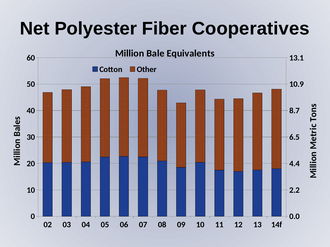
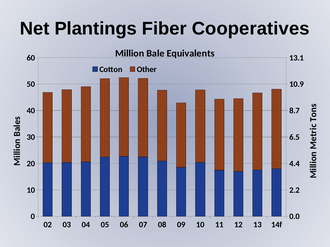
Polyester: Polyester -> Plantings (96, 29)
